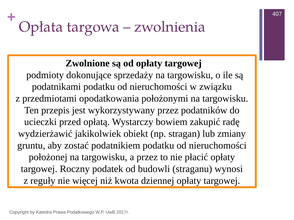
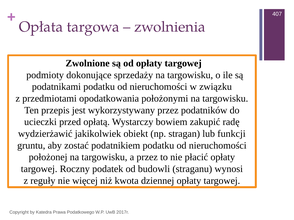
zmiany: zmiany -> funkcji (231, 134)
